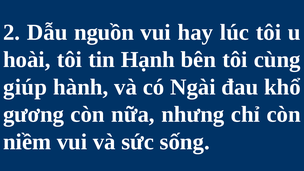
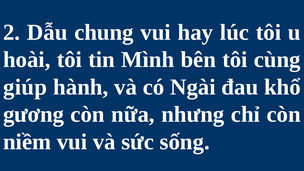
nguồn: nguồn -> chung (104, 32)
Hạnh: Hạnh -> Mình (148, 60)
